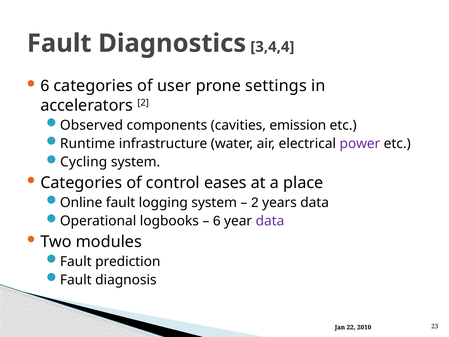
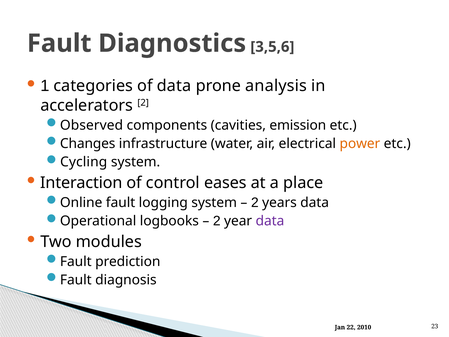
3,4,4: 3,4,4 -> 3,5,6 (272, 47)
6: 6 -> 1 (45, 86)
of user: user -> data (174, 86)
settings: settings -> analysis (276, 86)
Runtime: Runtime -> Changes (88, 144)
power colour: purple -> orange (360, 144)
Categories: Categories -> Interaction (81, 183)
6: 6 -> 2 (217, 221)
